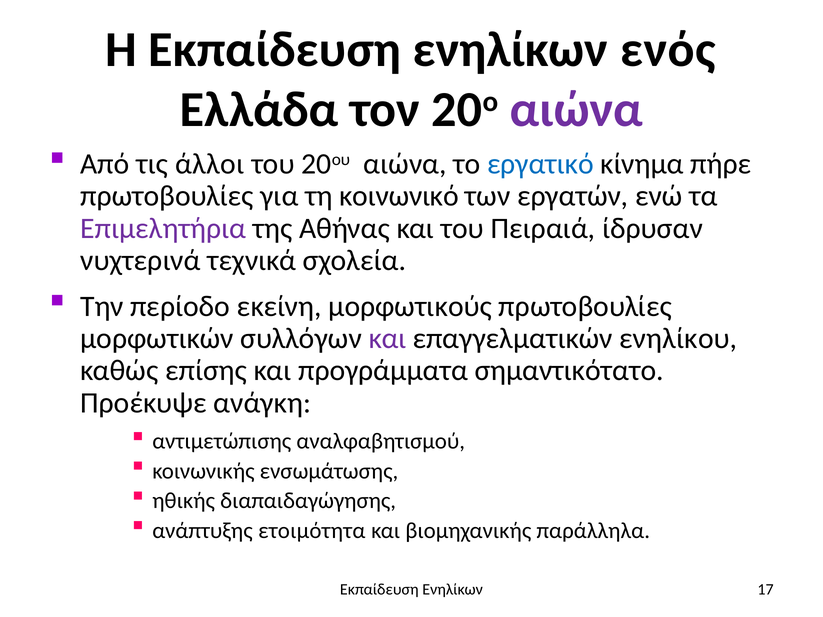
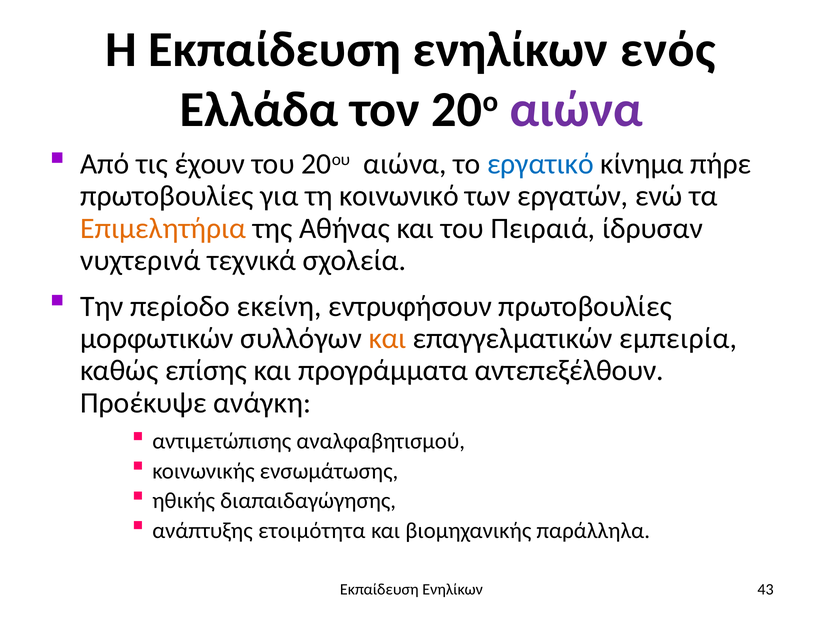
άλλοι: άλλοι -> έχουν (210, 164)
Επιμελητήρια colour: purple -> orange (163, 228)
μορφωτικούς: μορφωτικούς -> εντρυφήσουν (410, 306)
και colour: purple -> orange (387, 339)
ενηλίκου: ενηλίκου -> εμπειρία (678, 339)
σημαντικότατο: σημαντικότατο -> αντεπεξέλθουν (569, 371)
17: 17 -> 43 (766, 590)
